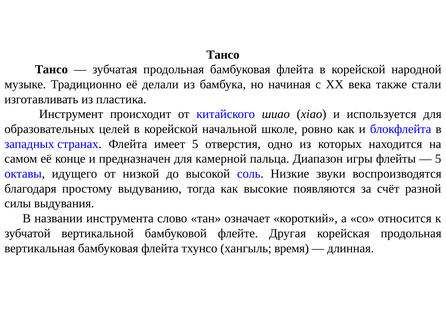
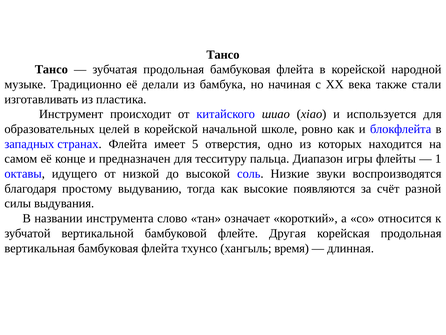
камерной: камерной -> тесситуру (221, 159)
5: 5 -> 1 (438, 159)
